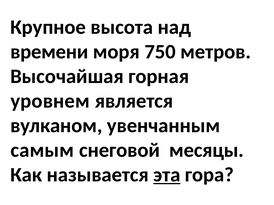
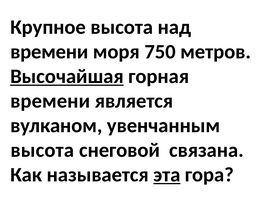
Высочайшая underline: none -> present (67, 77)
уровнем: уровнем -> времени (50, 101)
самым: самым -> высота (42, 151)
месяцы: месяцы -> связана (206, 151)
